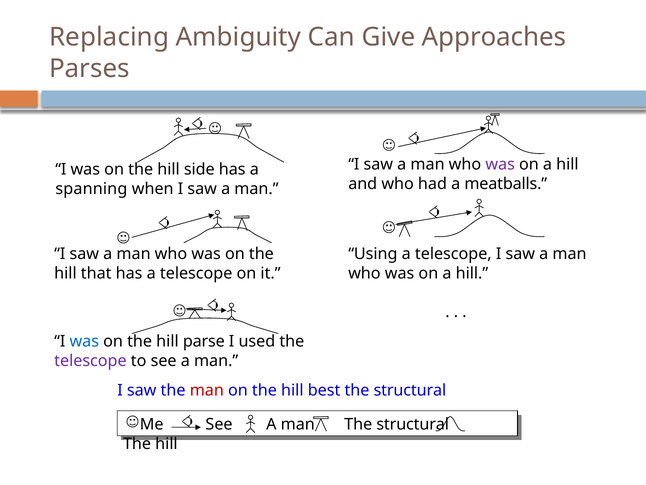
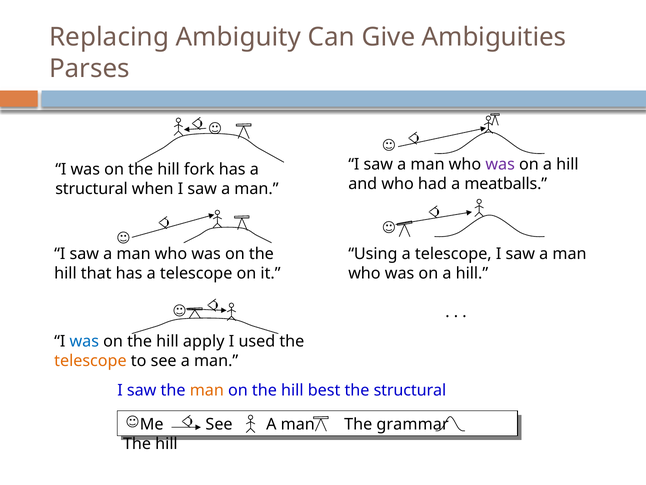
Approaches: Approaches -> Ambiguities (494, 37)
side: side -> fork (199, 169)
spanning: spanning -> structural (92, 189)
parse: parse -> apply (204, 341)
telescope colour: purple -> orange (90, 360)
man colour: red -> orange (207, 390)
man The structural: structural -> grammar (413, 424)
